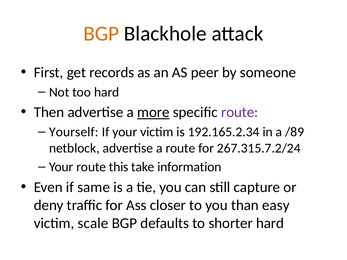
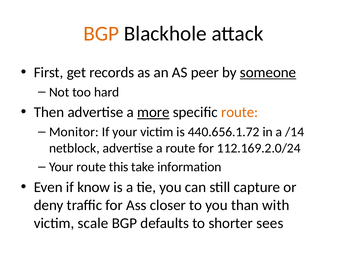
someone underline: none -> present (268, 72)
route colour: purple -> orange (240, 112)
Yourself: Yourself -> Monitor (74, 132)
192.165.2.34: 192.165.2.34 -> 440.656.1.72 (224, 132)
/89: /89 -> /14 (295, 132)
267.315.7.2/24: 267.315.7.2/24 -> 112.169.2.0/24 (259, 148)
same: same -> know (94, 187)
easy: easy -> with (276, 205)
shorter hard: hard -> sees (270, 223)
